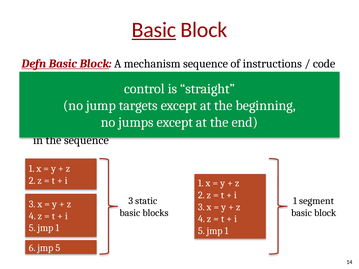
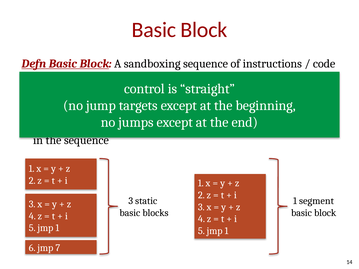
Basic underline: present -> none (154, 30)
mechanism: mechanism -> sandboxing (152, 64)
jmp 5: 5 -> 7 (58, 248)
